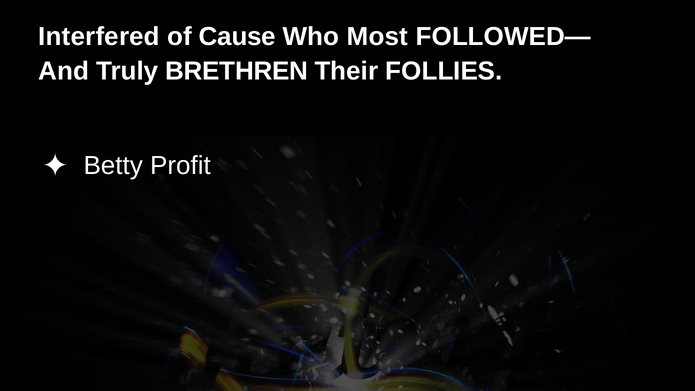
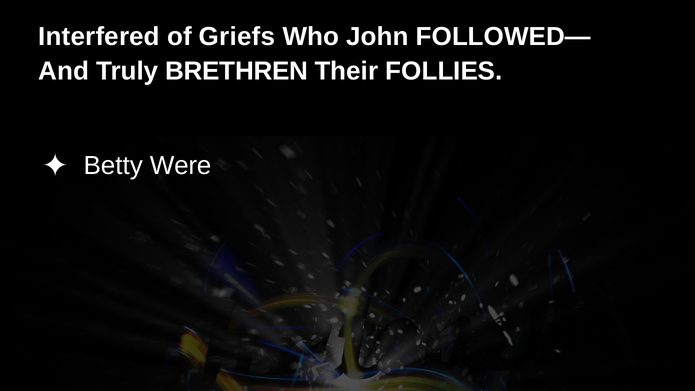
Cause: Cause -> Griefs (237, 37)
Most: Most -> John (378, 37)
Profit: Profit -> Were (181, 166)
